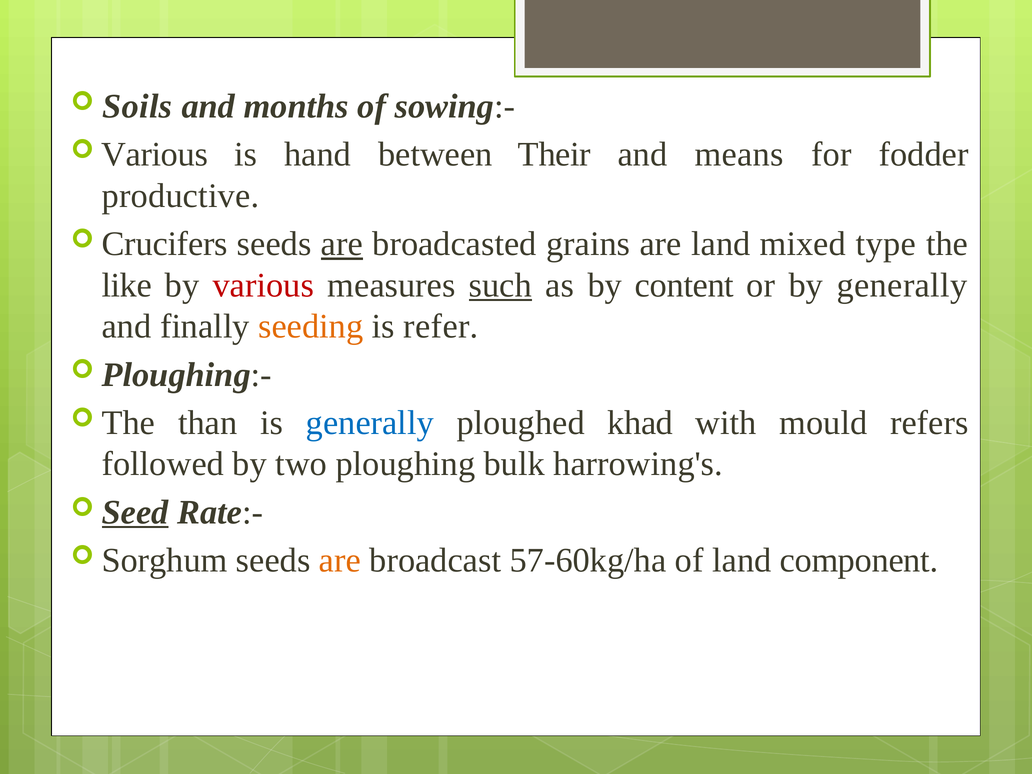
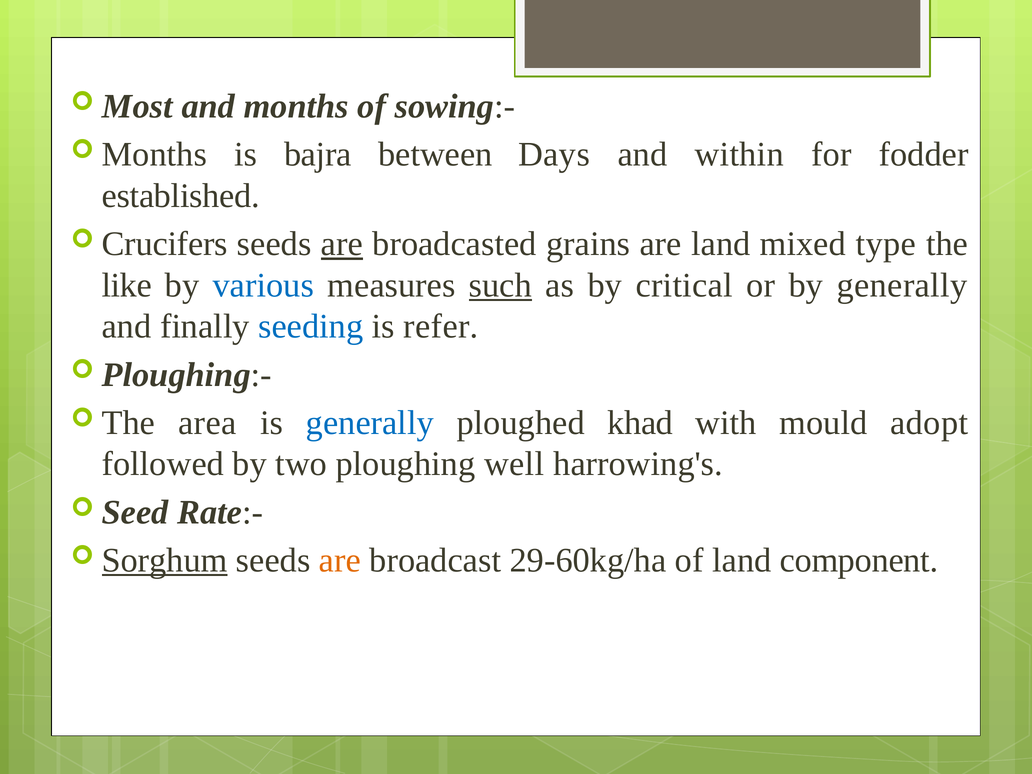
Soils: Soils -> Most (137, 106)
Various: Various -> Months (154, 155)
hand: hand -> bajra (318, 155)
Their: Their -> Days (554, 155)
means: means -> within (739, 155)
productive: productive -> established (181, 196)
various colour: red -> blue (263, 285)
content: content -> critical (684, 285)
seeding colour: orange -> blue (311, 327)
than: than -> area (207, 423)
refers: refers -> adopt (929, 423)
bulk: bulk -> well (514, 464)
Seed underline: present -> none (135, 512)
Sorghum underline: none -> present (165, 560)
57-60kg/ha: 57-60kg/ha -> 29-60kg/ha (588, 560)
